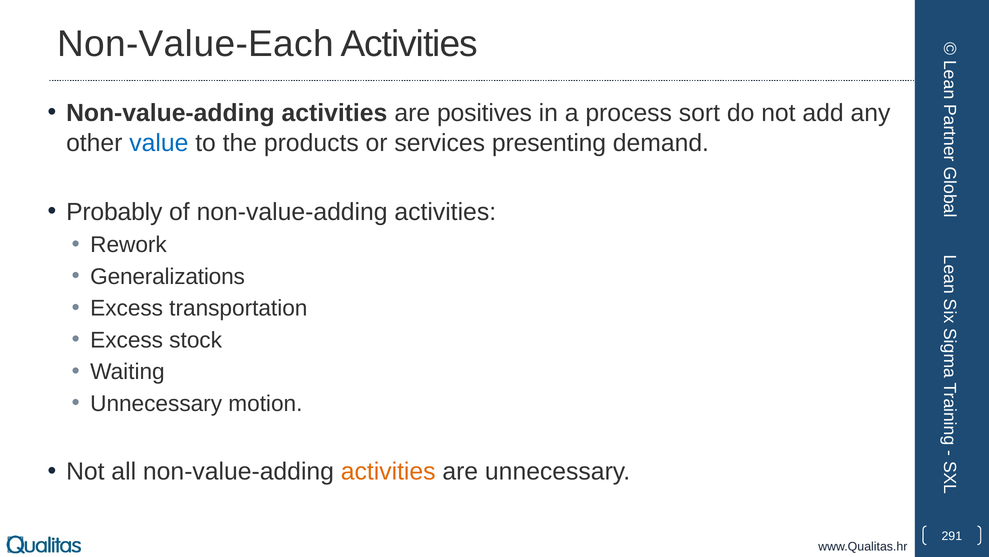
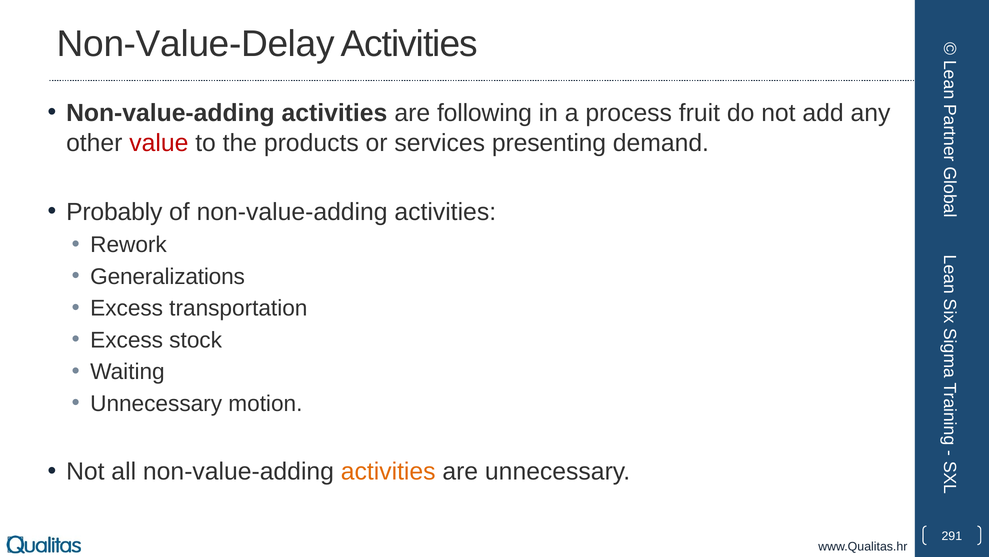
Non-Value-Each: Non-Value-Each -> Non-Value-Delay (196, 44)
positives: positives -> following (484, 113)
sort: sort -> fruit (699, 113)
value colour: blue -> red (159, 143)
